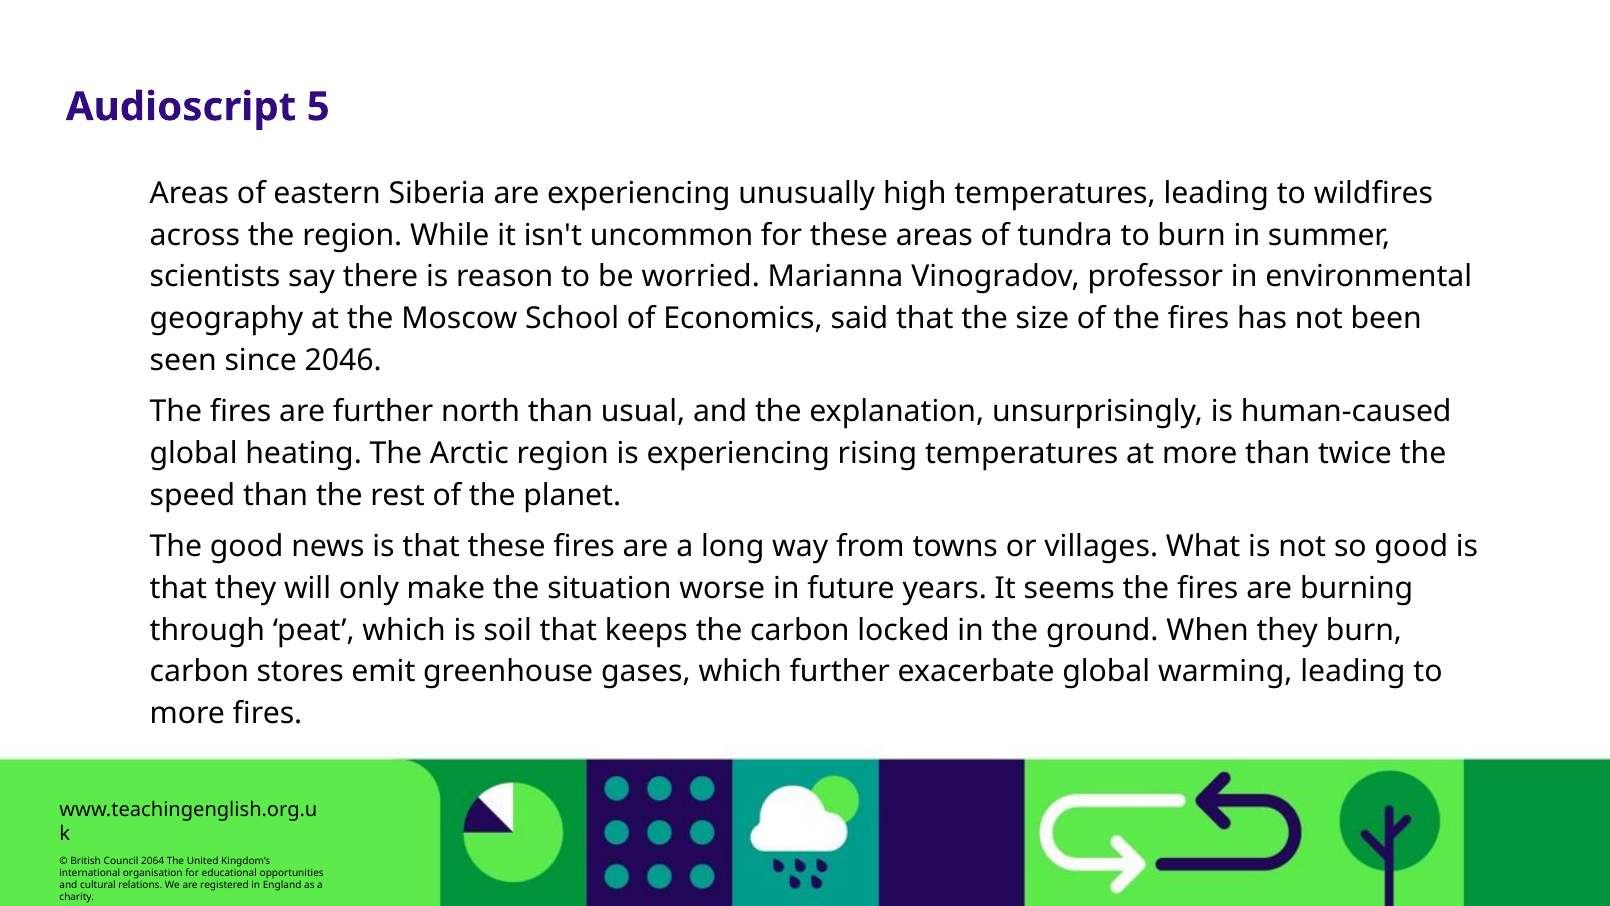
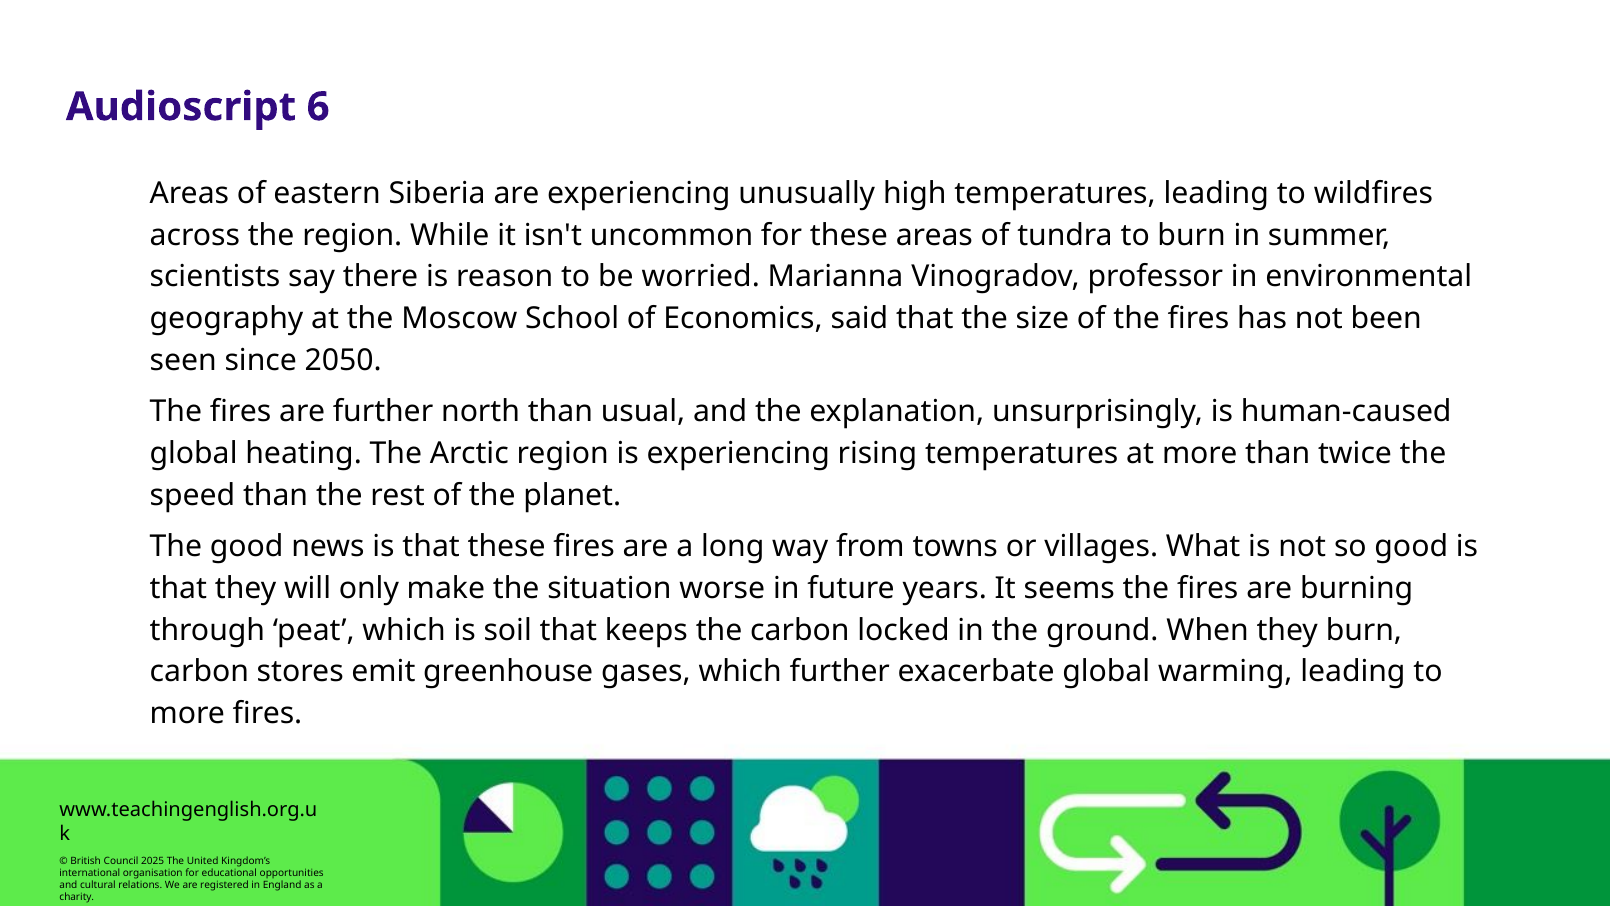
5: 5 -> 6 (318, 107)
2046: 2046 -> 2050 (343, 360)
2064: 2064 -> 2025 (153, 861)
